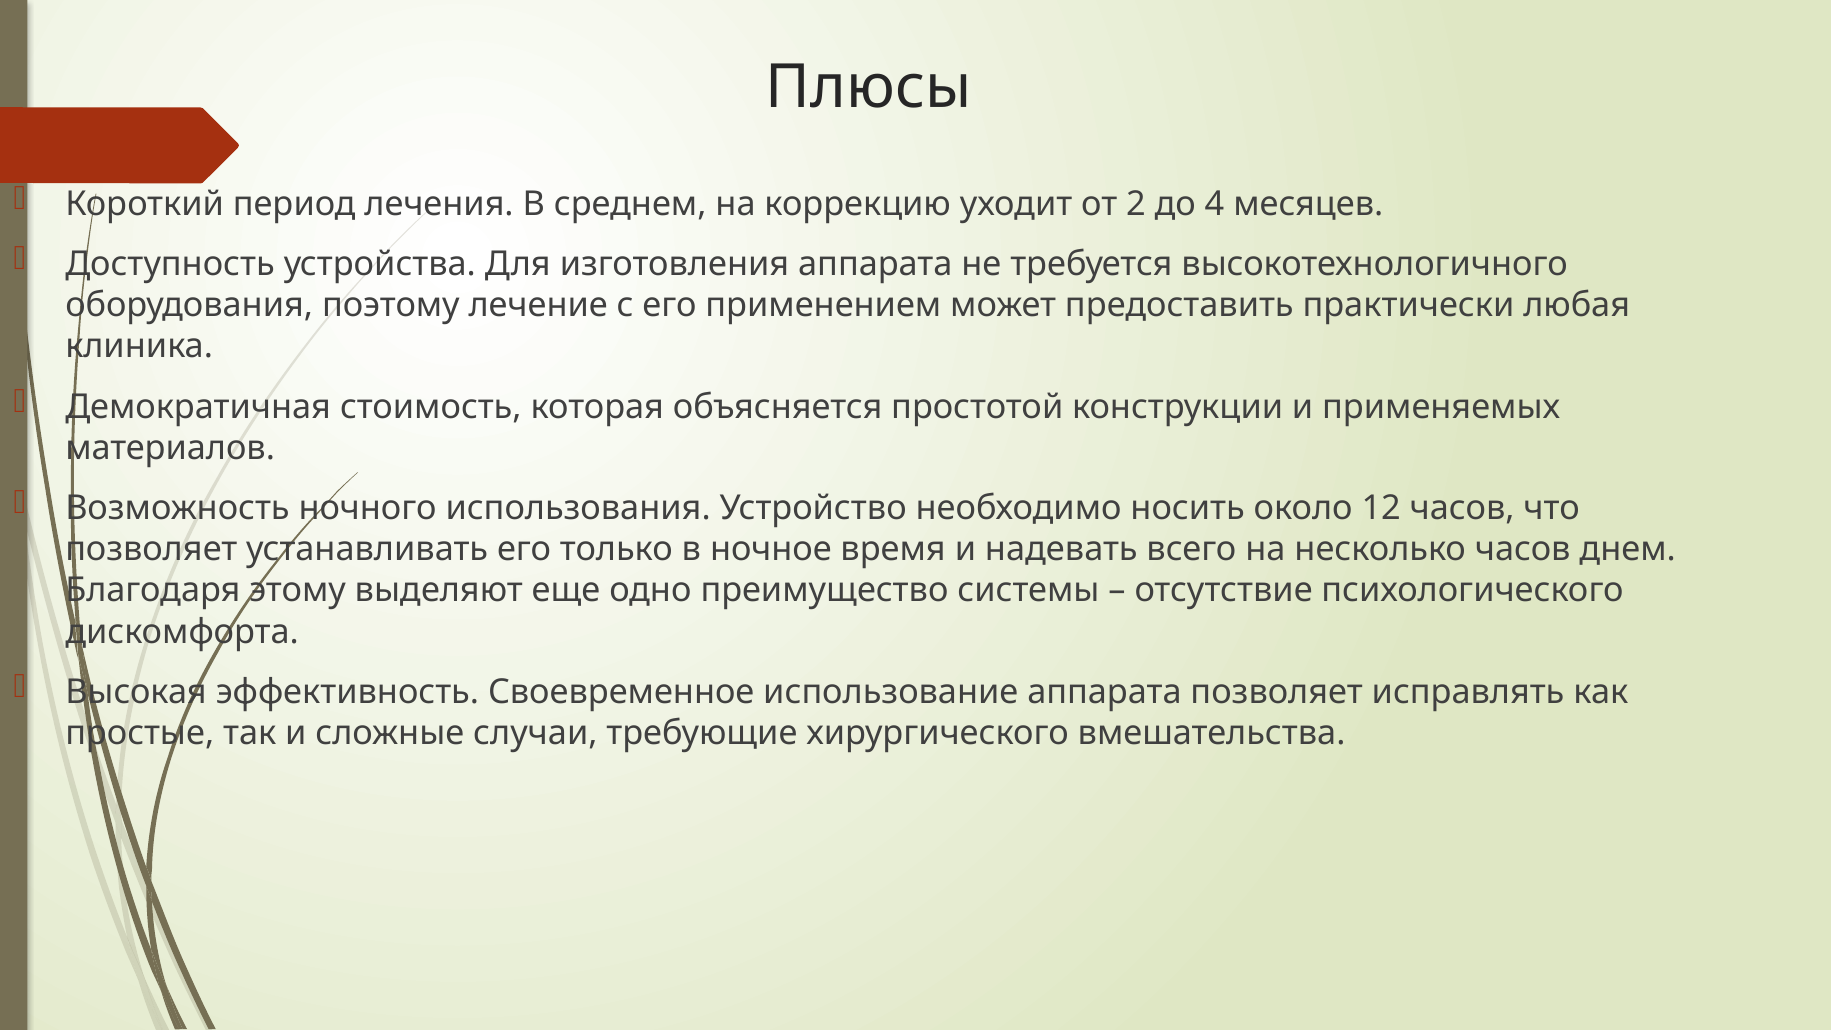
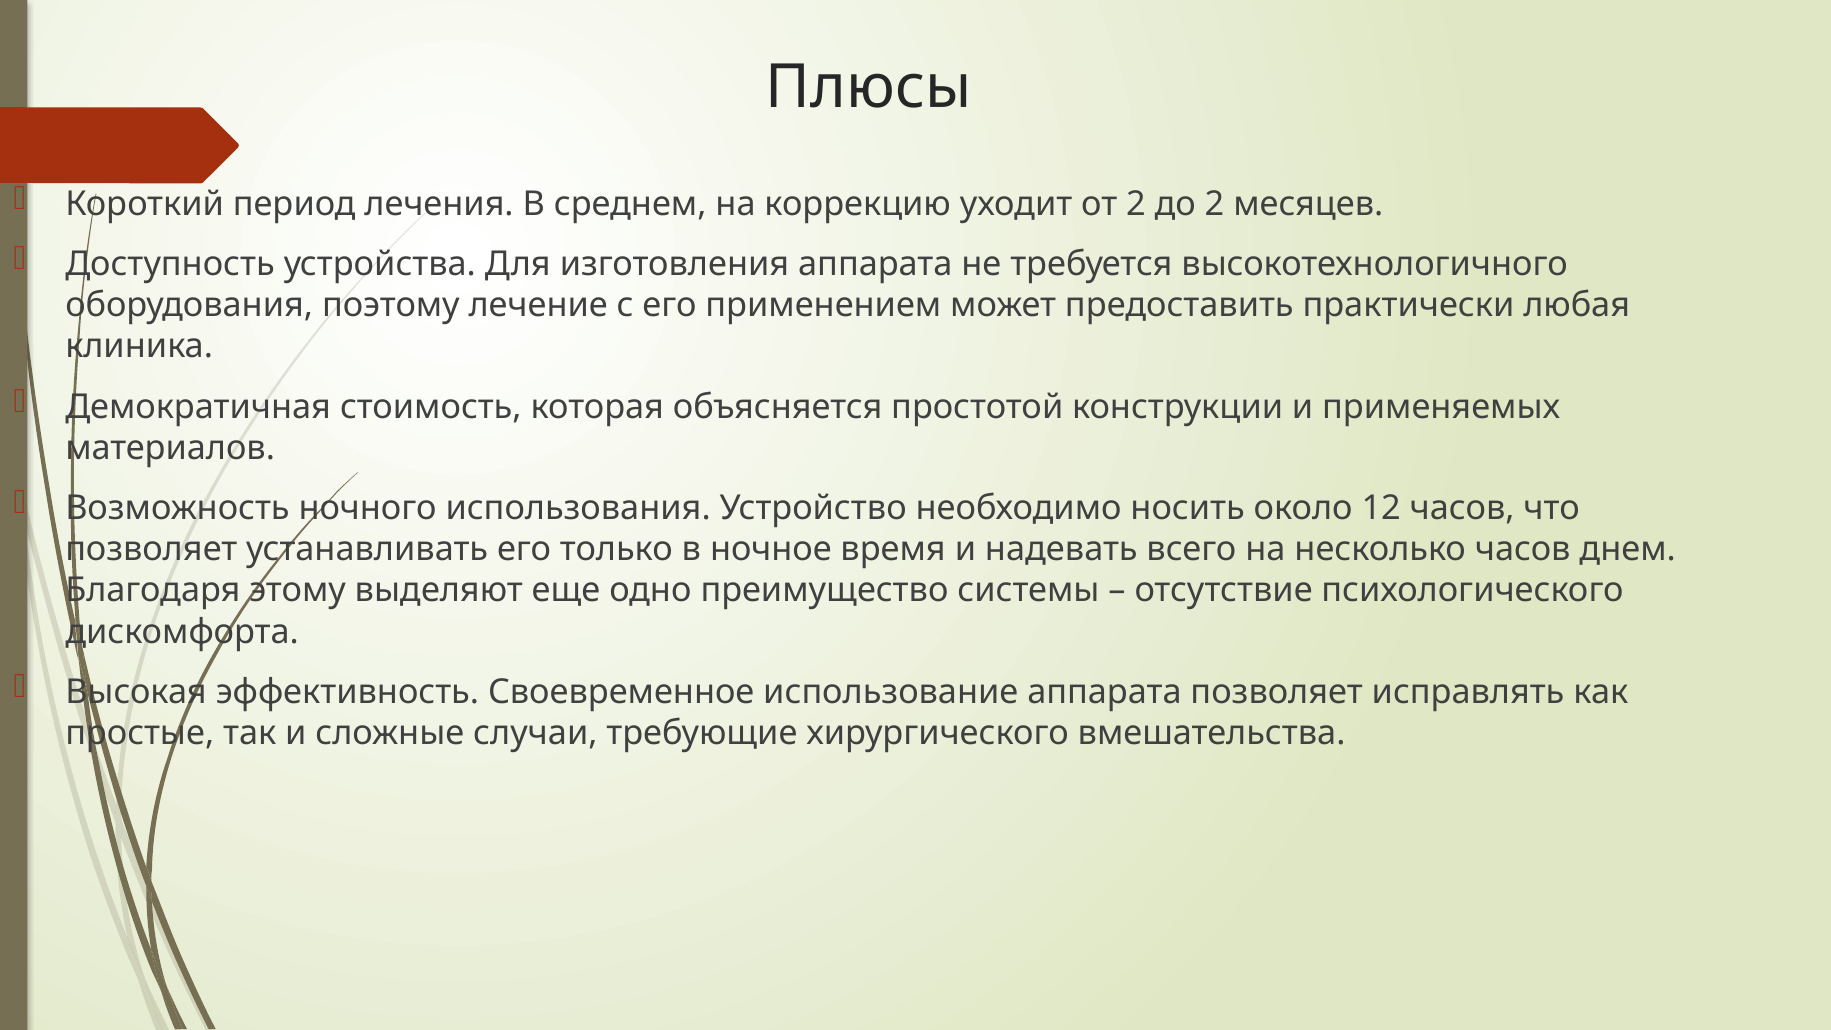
до 4: 4 -> 2 (1215, 204)
